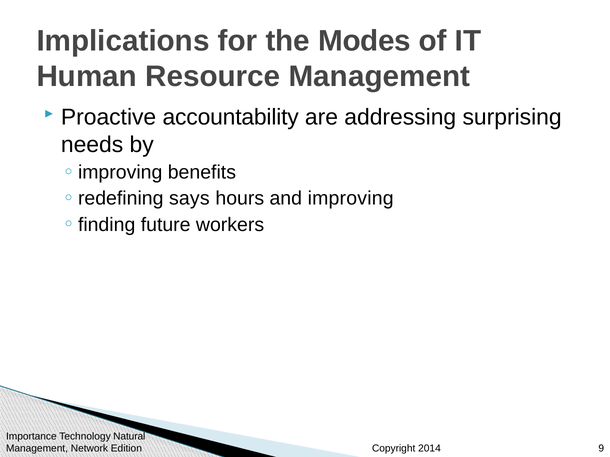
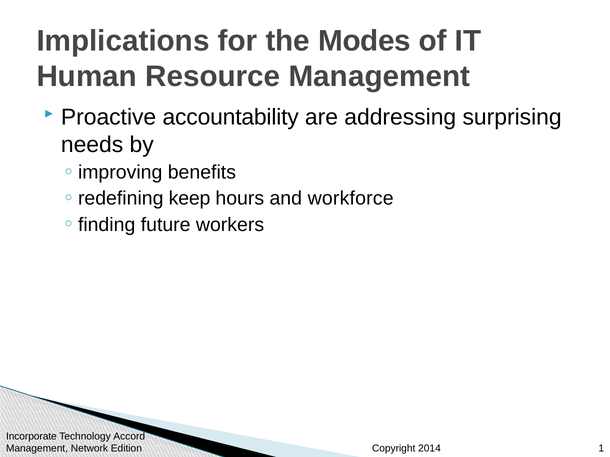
says: says -> keep (190, 199)
improving: improving -> workforce (351, 199)
Importance: Importance -> Incorporate (31, 437)
Natural: Natural -> Accord (129, 437)
9: 9 -> 1 (601, 449)
